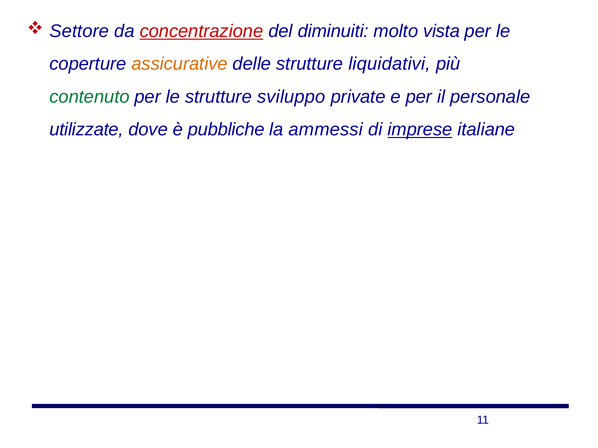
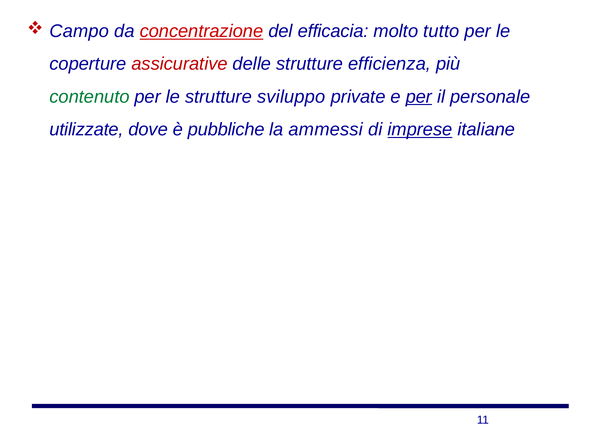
Settore: Settore -> Campo (79, 31)
diminuiti: diminuiti -> efficacia (333, 31)
vista: vista -> tutto (441, 31)
assicurative colour: orange -> red (180, 64)
liquidativi: liquidativi -> efficienza (390, 64)
per underline: none -> present (419, 97)
